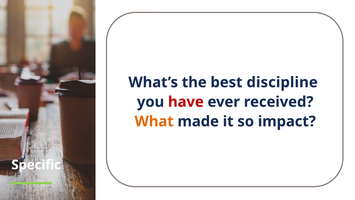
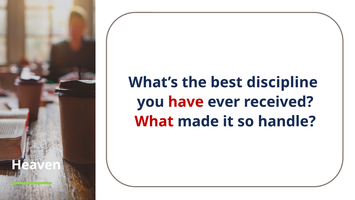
What colour: orange -> red (154, 121)
impact: impact -> handle (287, 121)
Specific: Specific -> Heaven (36, 165)
